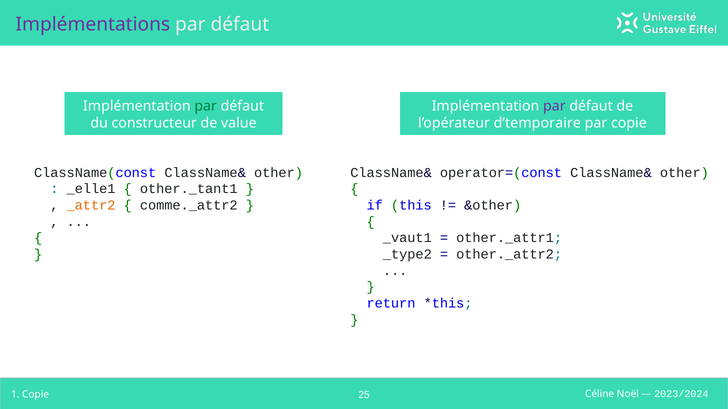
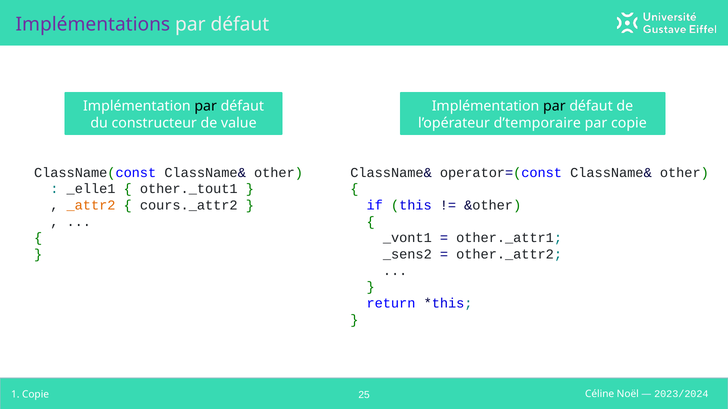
par colour: green -> black (206, 106)
par colour: purple -> black (554, 106)
other._tant1: other._tant1 -> other._tout1 (189, 189)
comme._attr2: comme._attr2 -> cours._attr2 (189, 206)
_vaut1: _vaut1 -> _vont1 (407, 238)
_type2: _type2 -> _sens2 (407, 255)
